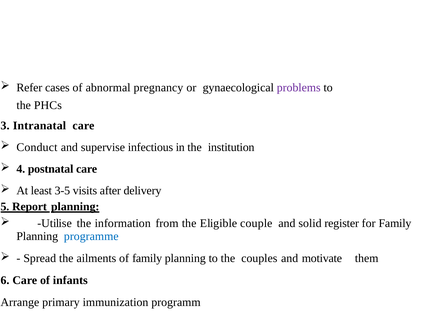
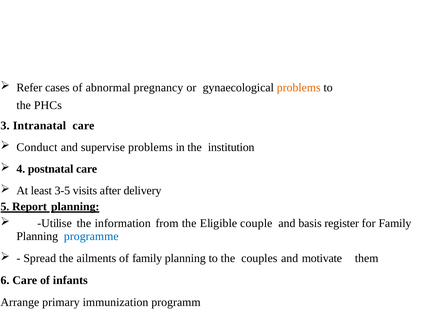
problems colour: purple -> orange (299, 88)
supervise infectious: infectious -> problems (150, 147)
solid: solid -> basis (310, 223)
